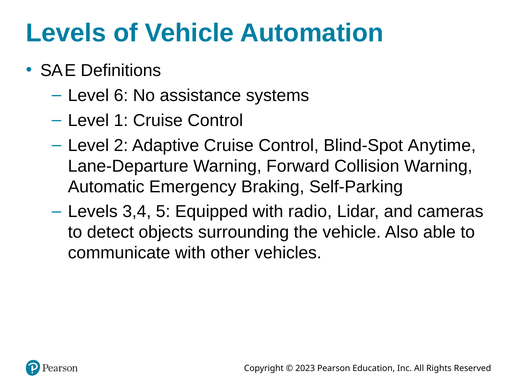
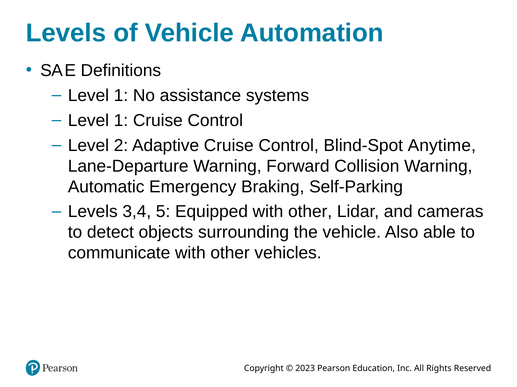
6: 6 -> 1 (121, 96)
Equipped with radio: radio -> other (310, 212)
